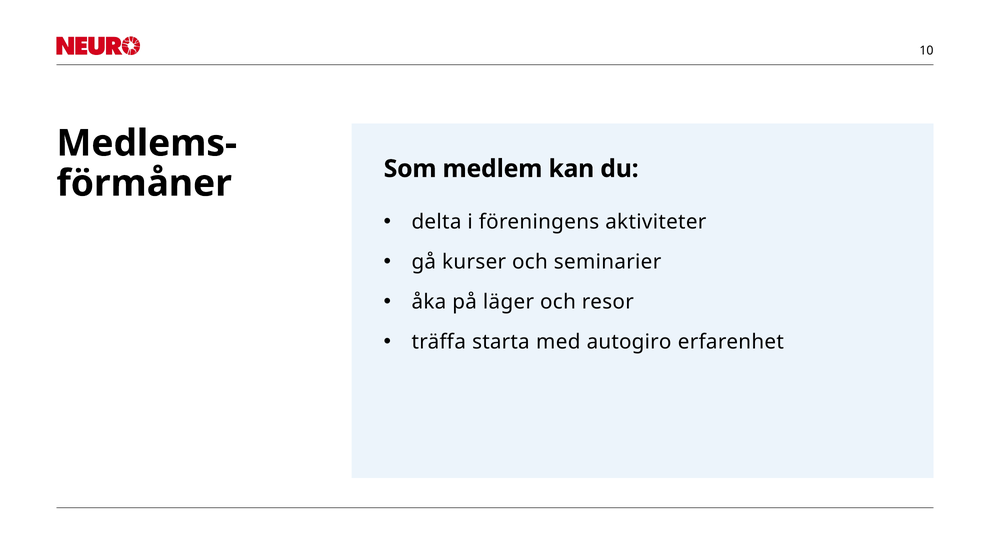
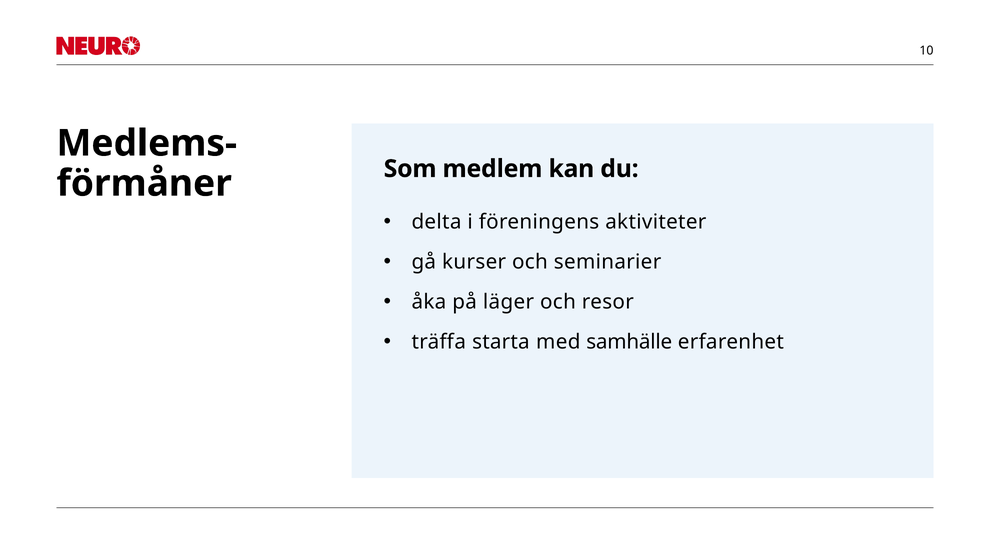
autogiro: autogiro -> samhälle (629, 342)
